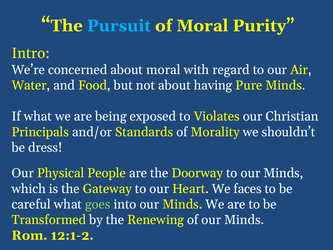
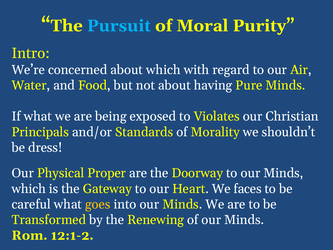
about moral: moral -> which (163, 70)
People: People -> Proper (107, 173)
goes colour: light green -> yellow (98, 204)
